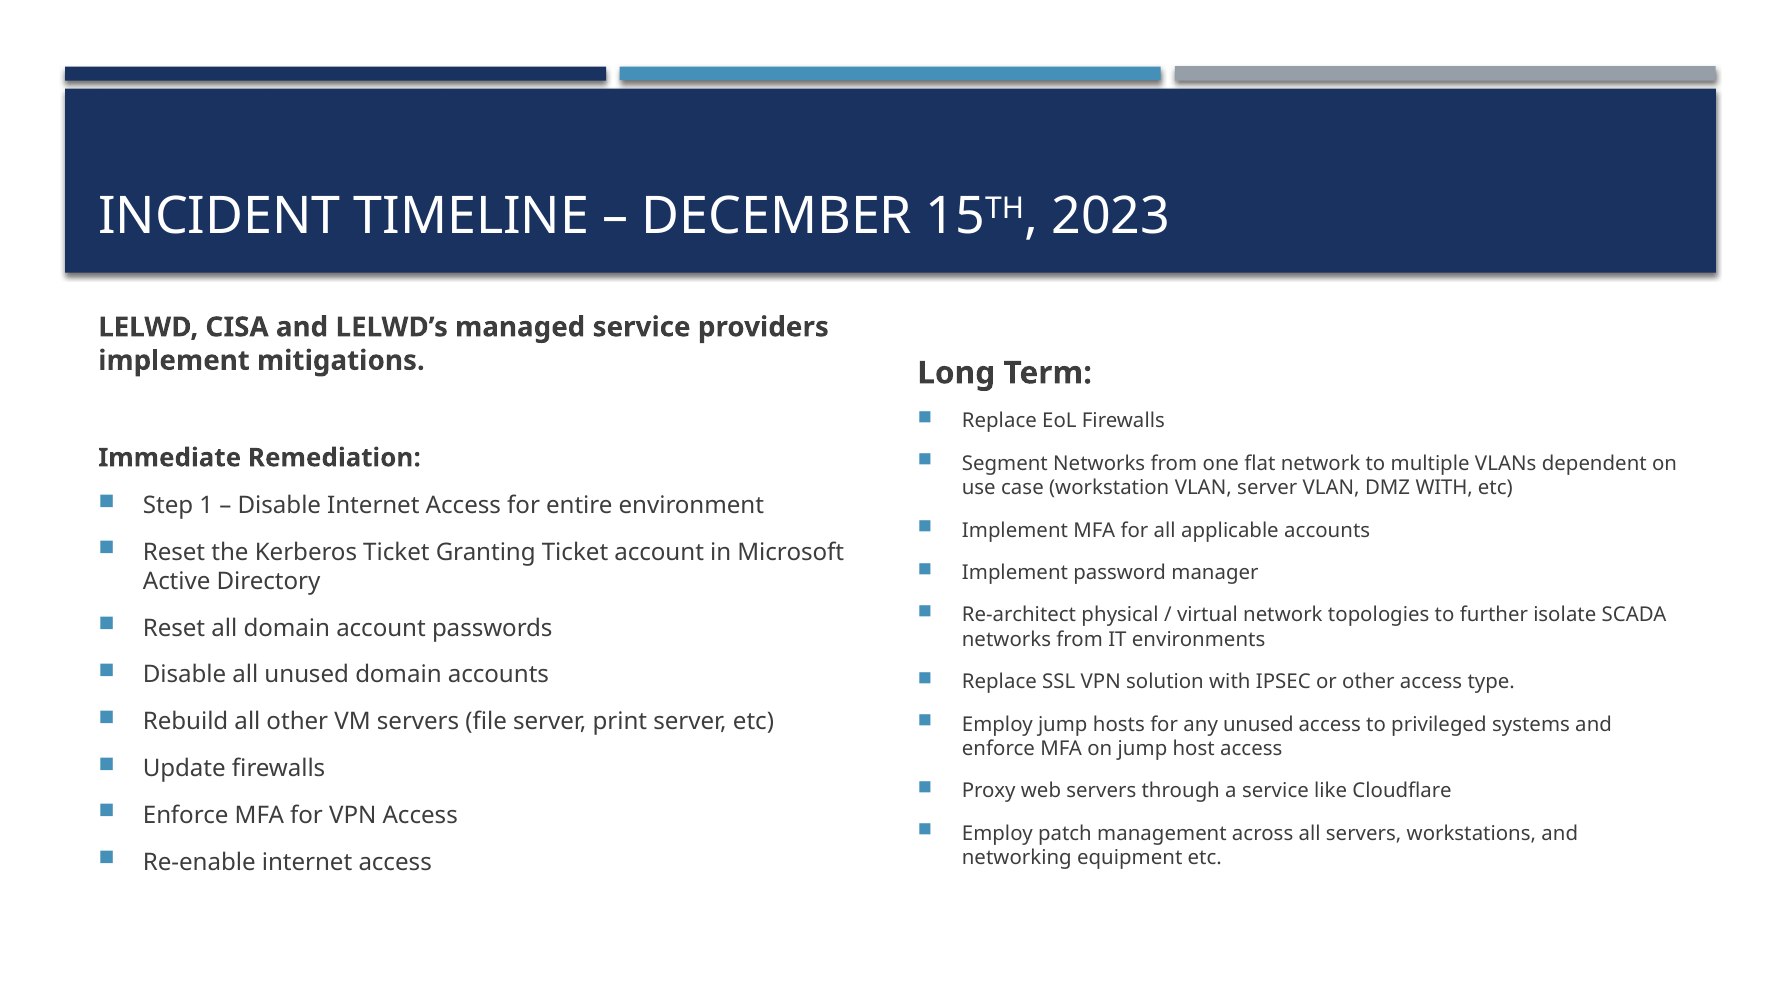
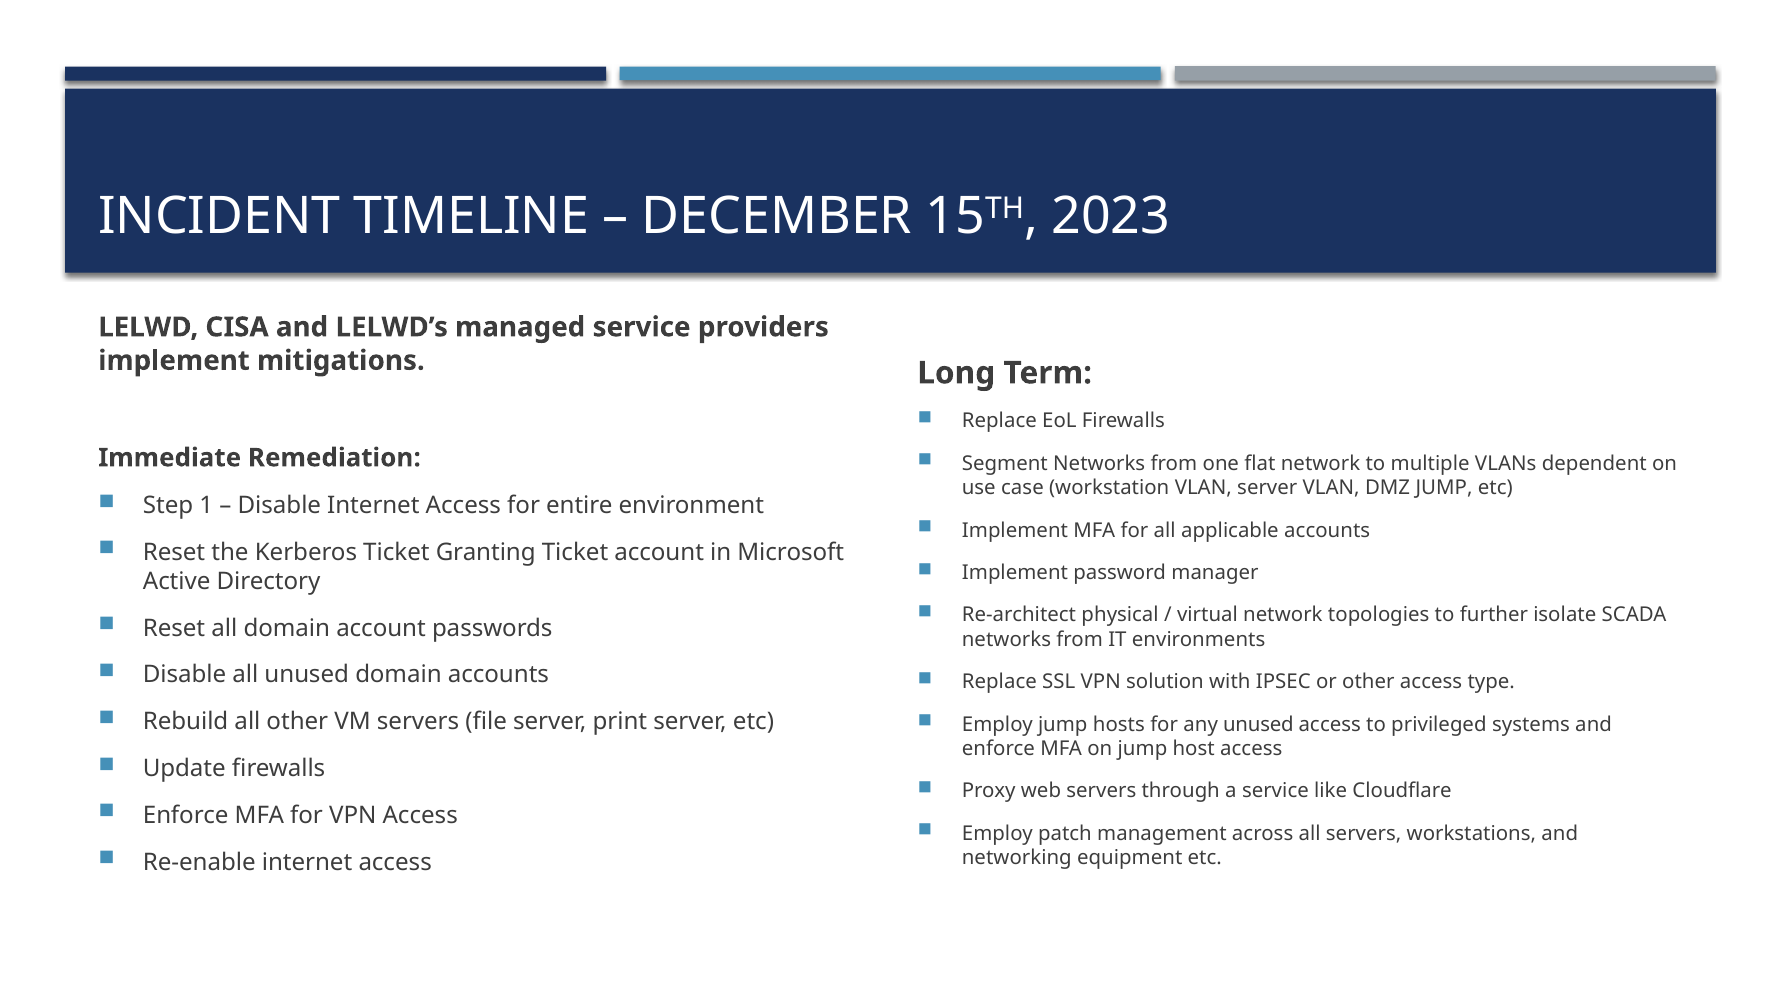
DMZ WITH: WITH -> JUMP (1444, 488)
